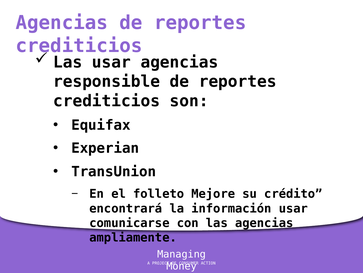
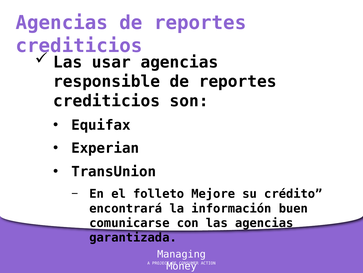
información usar: usar -> buen (293, 208)
ampliamente: ampliamente -> garantizada (133, 237)
